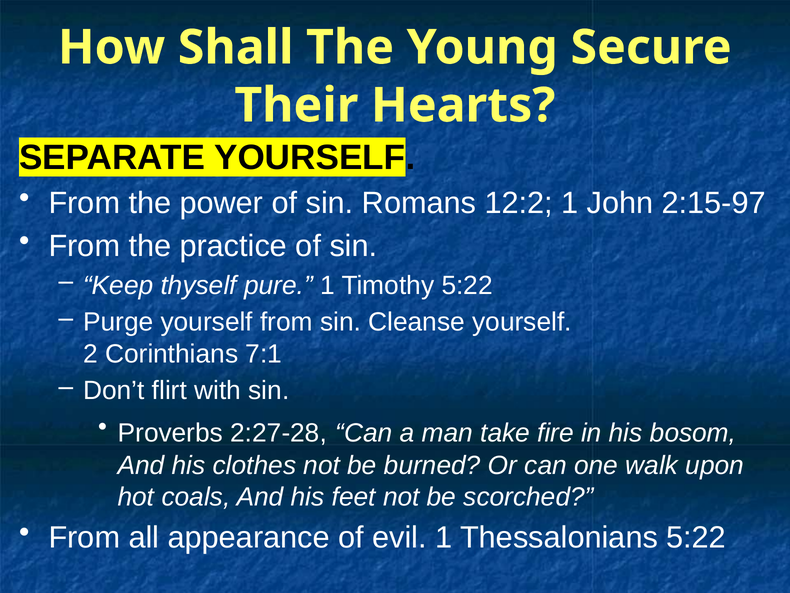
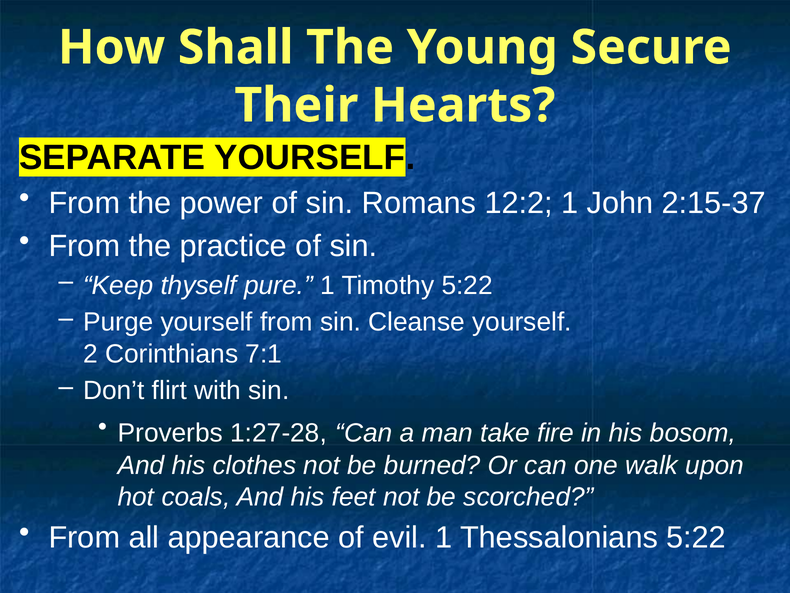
2:15-97: 2:15-97 -> 2:15-37 (714, 203)
2:27-28: 2:27-28 -> 1:27-28 (279, 433)
